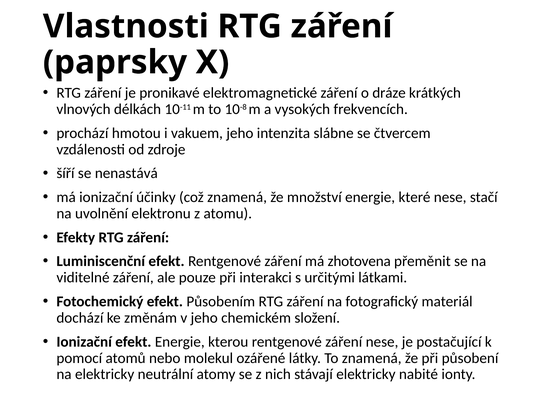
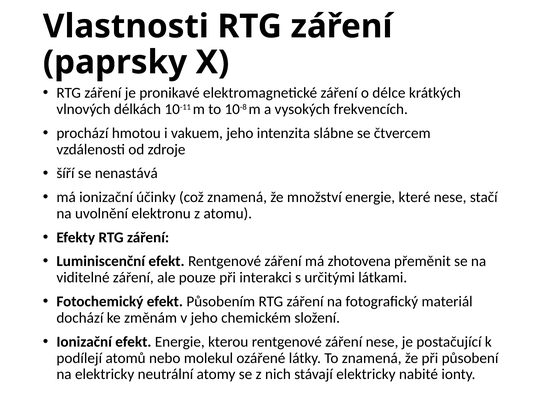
dráze: dráze -> délce (389, 93)
pomocí: pomocí -> podílejí (79, 358)
